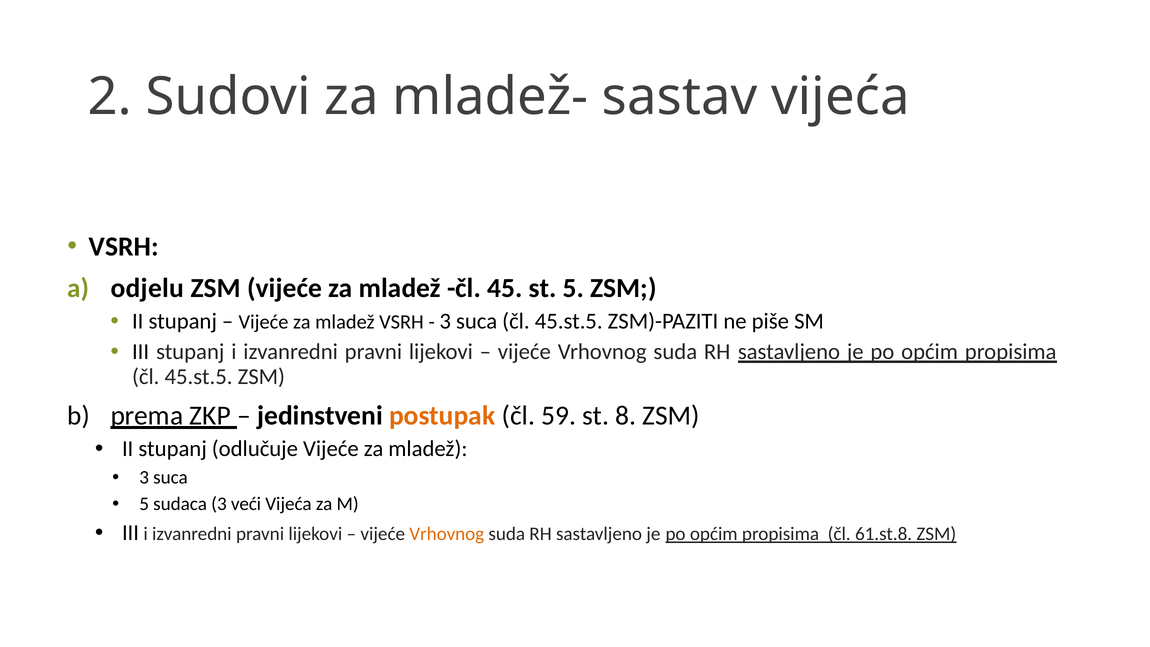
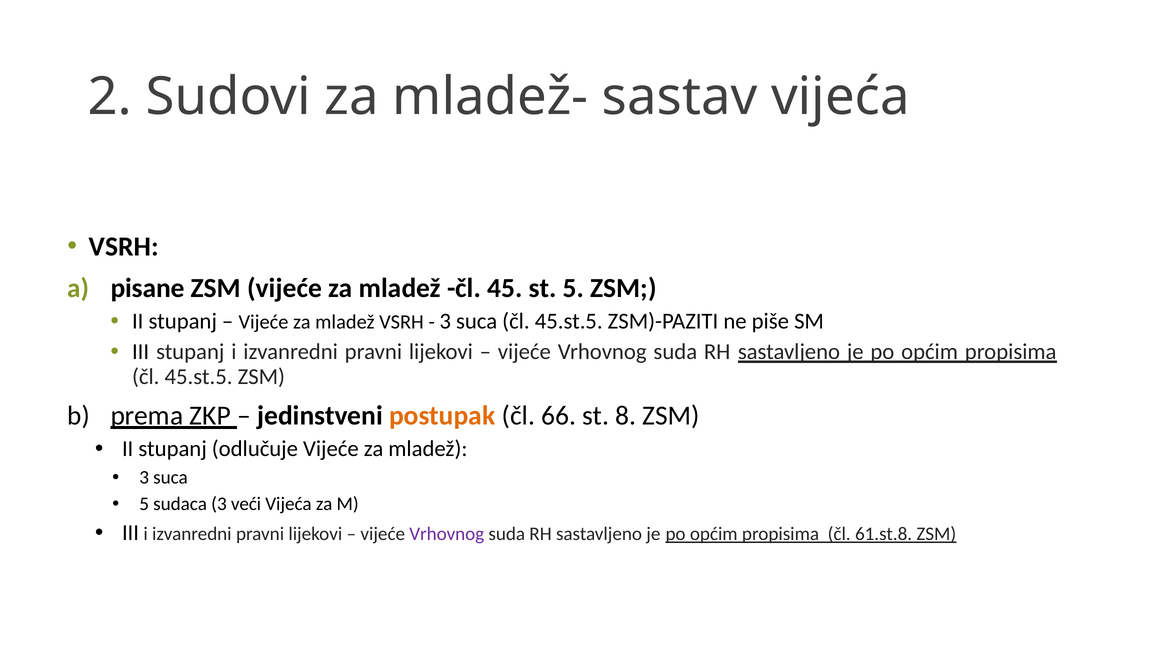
odjelu: odjelu -> pisane (148, 288)
59: 59 -> 66 (559, 416)
Vrhovnog colour: orange -> purple (447, 534)
